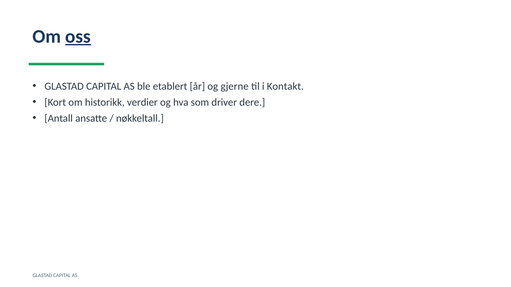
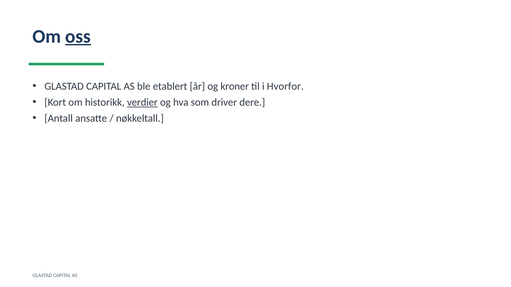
gjerne: gjerne -> kroner (235, 87)
Kontakt: Kontakt -> Hvorfor (285, 87)
verdier underline: none -> present (142, 103)
